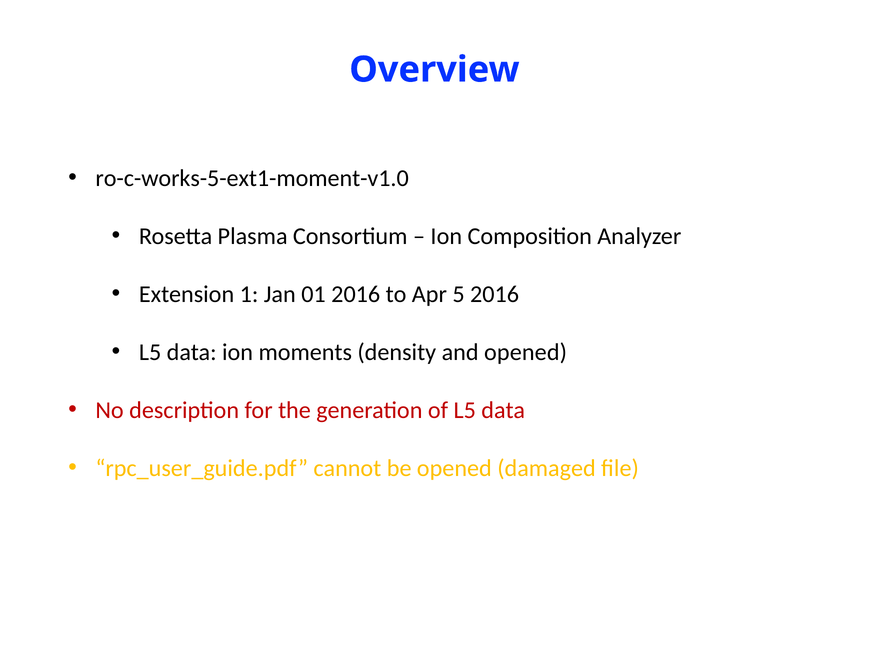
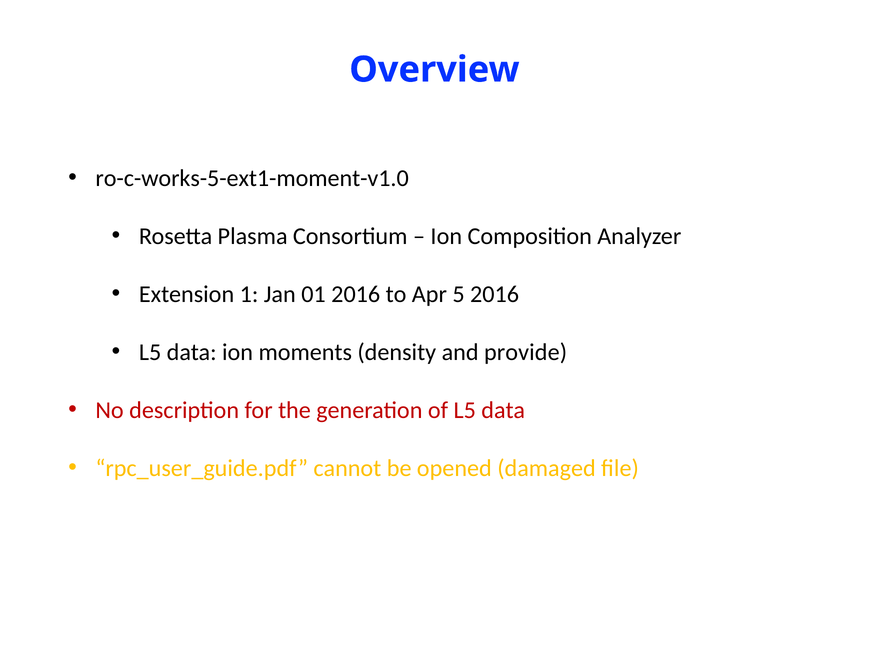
and opened: opened -> provide (526, 352)
